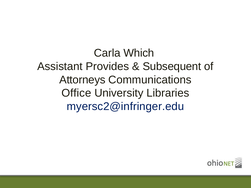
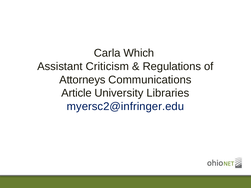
Provides: Provides -> Criticism (107, 66)
Subsequent: Subsequent -> Regulations (172, 66)
Office: Office -> Article (77, 93)
